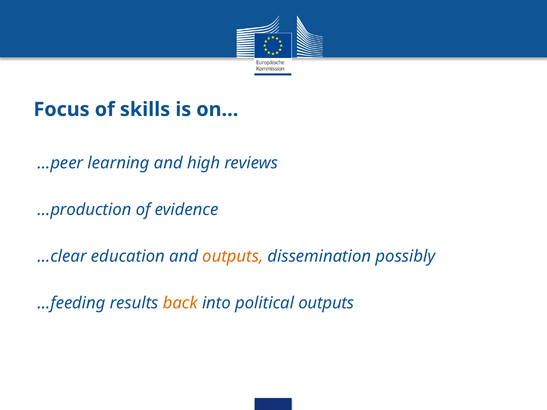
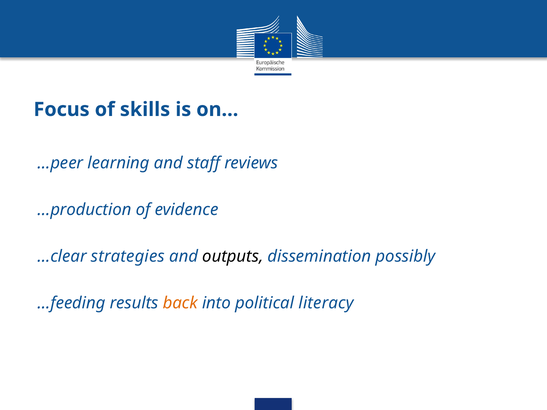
high: high -> staff (204, 163)
education: education -> strategies (128, 257)
outputs colour: orange -> black (233, 257)
political outputs: outputs -> literacy (326, 303)
